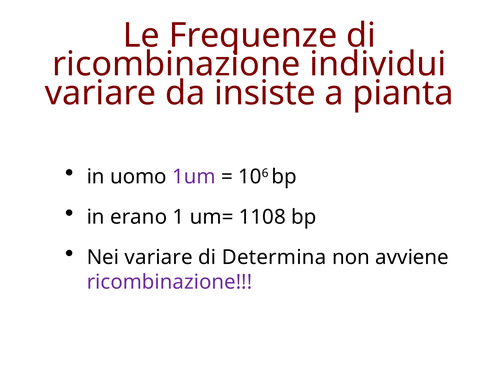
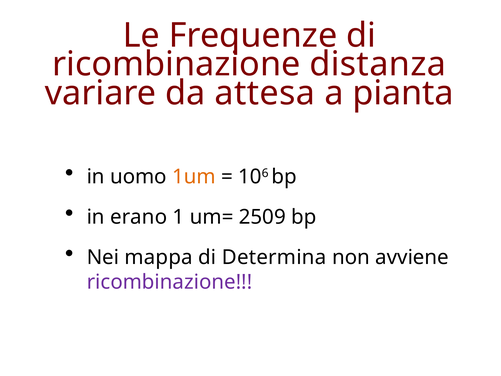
individui: individui -> distanza (378, 64)
insiste: insiste -> attesa (265, 93)
1um colour: purple -> orange (194, 177)
1108: 1108 -> 2509 (262, 217)
Nei variare: variare -> mappa (159, 257)
